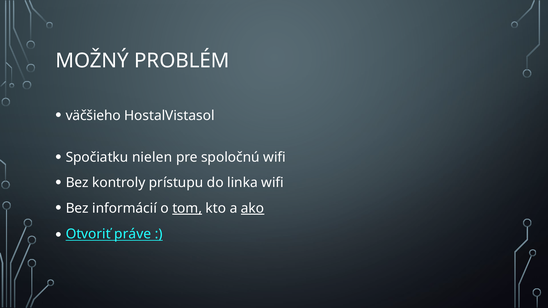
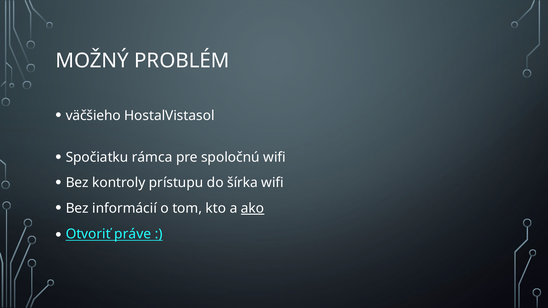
nielen: nielen -> rámca (152, 158)
linka: linka -> šírka (242, 183)
tom underline: present -> none (187, 208)
